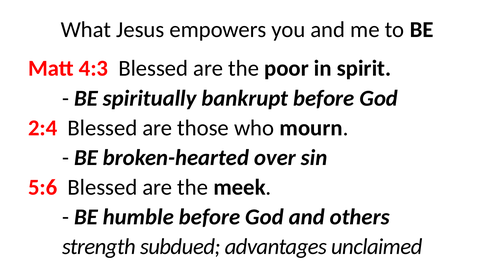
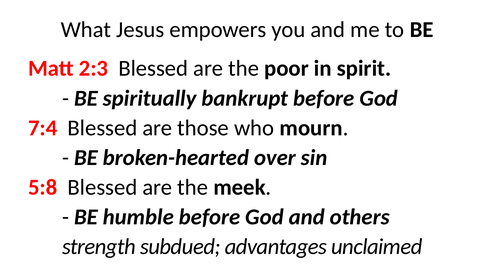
4:3: 4:3 -> 2:3 (93, 68)
2:4: 2:4 -> 7:4 (43, 128)
5:6: 5:6 -> 5:8 (43, 187)
